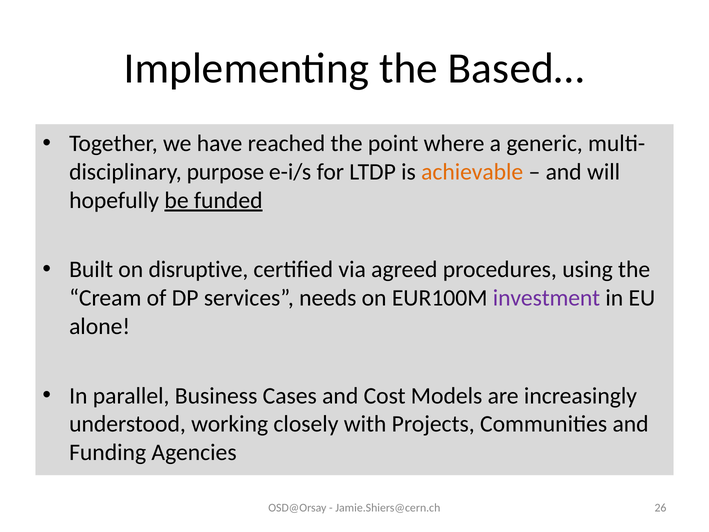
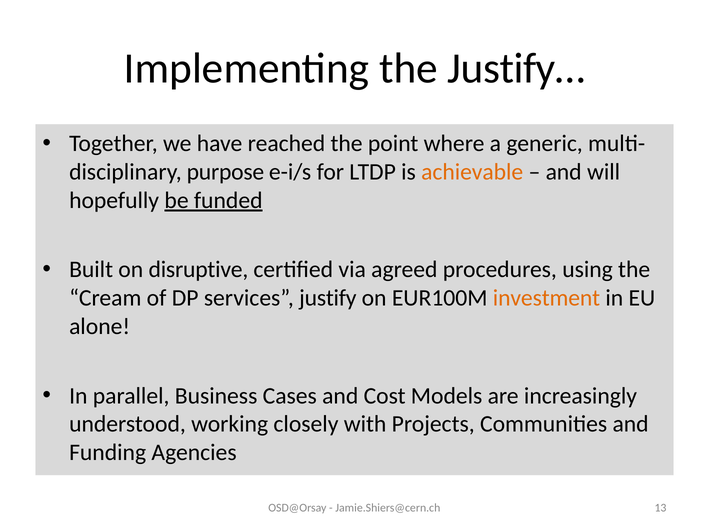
Based…: Based… -> Justify… (516, 69)
needs: needs -> justify (328, 298)
investment colour: purple -> orange (546, 298)
26: 26 -> 13 (660, 508)
